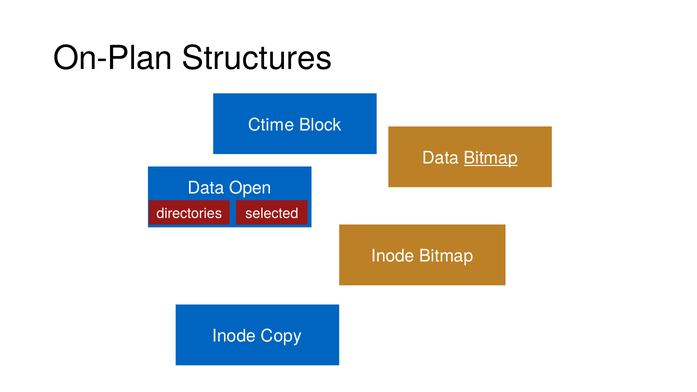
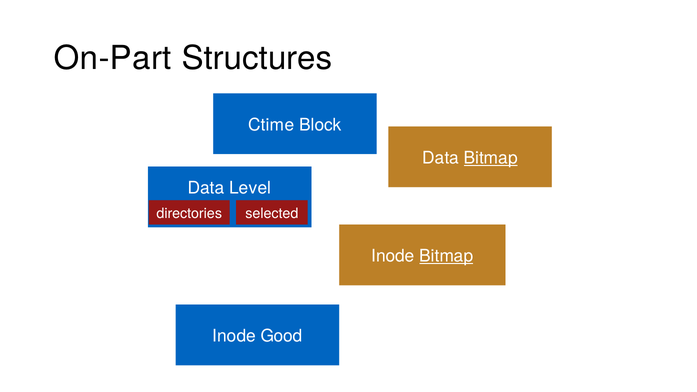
On-Plan: On-Plan -> On-Part (113, 59)
Open: Open -> Level (250, 188)
Bitmap underline: none -> present (446, 256)
Copy: Copy -> Good (281, 336)
